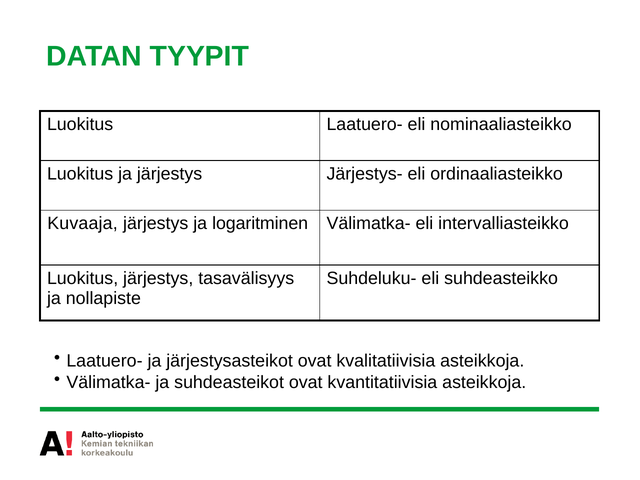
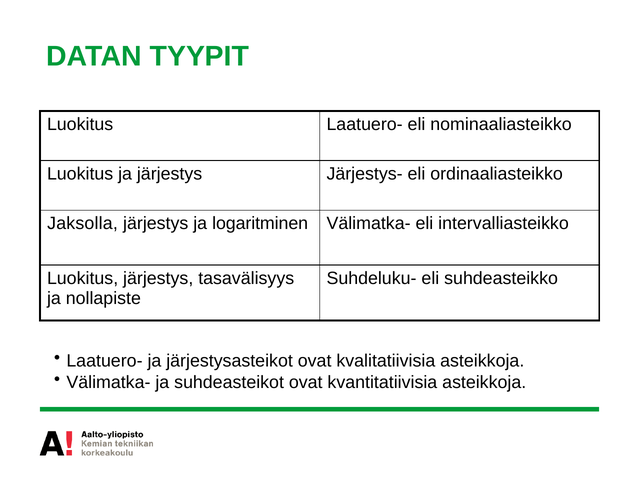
Kuvaaja: Kuvaaja -> Jaksolla (83, 224)
